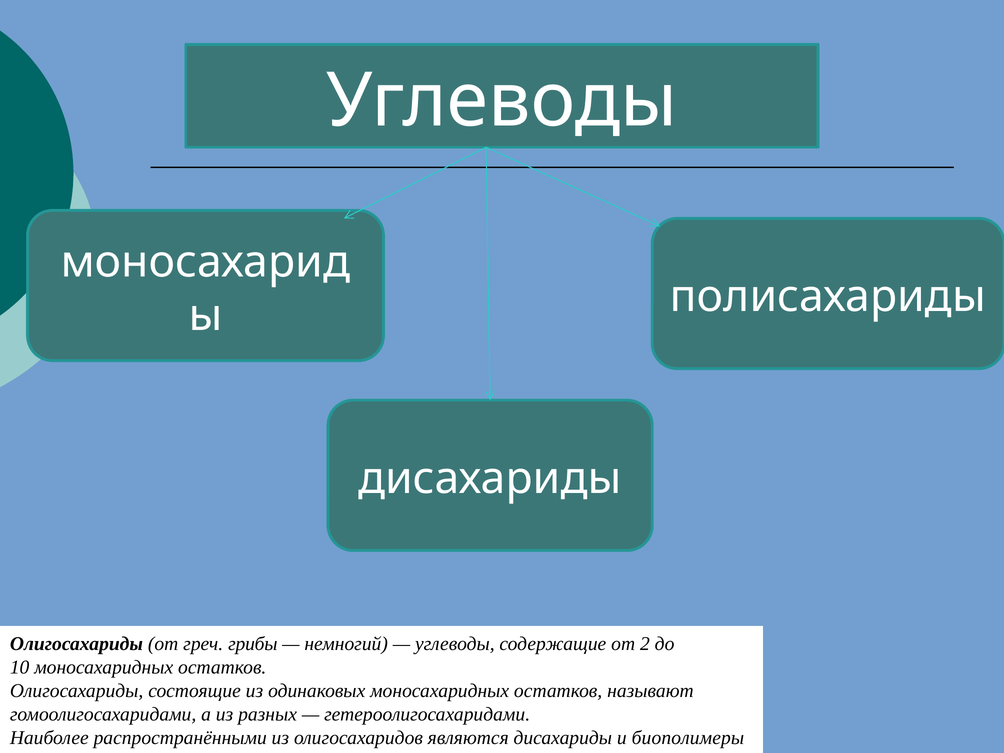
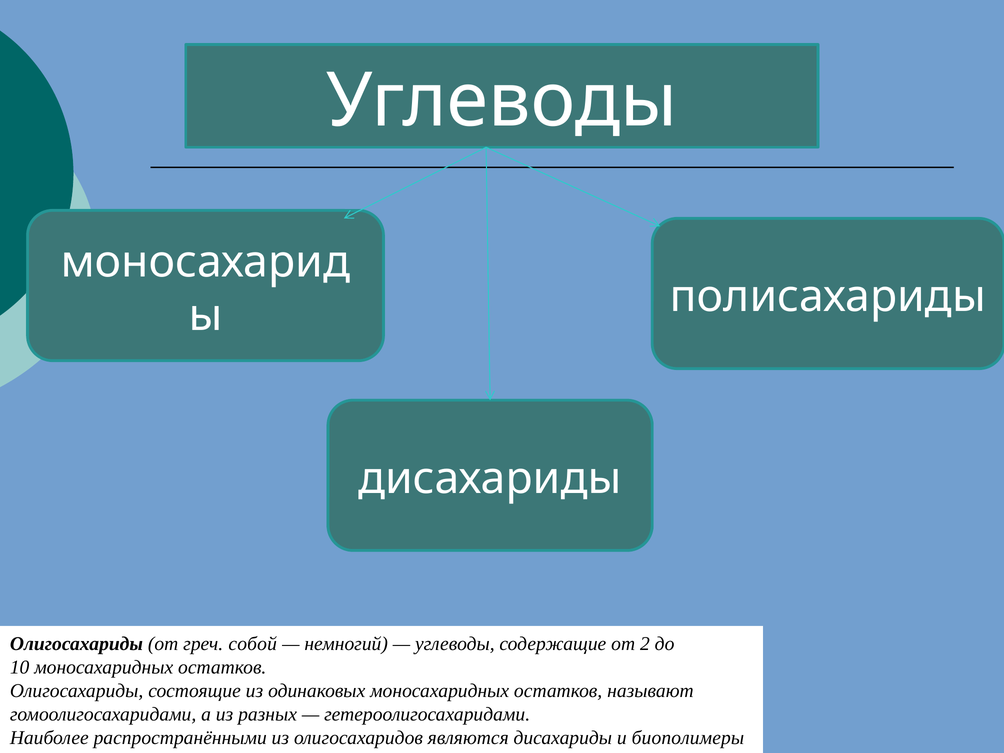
грибы: грибы -> собой (253, 644)
